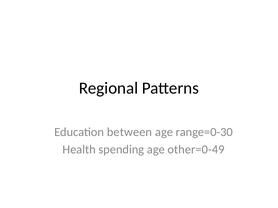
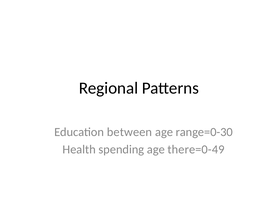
other=0-49: other=0-49 -> there=0-49 (196, 150)
